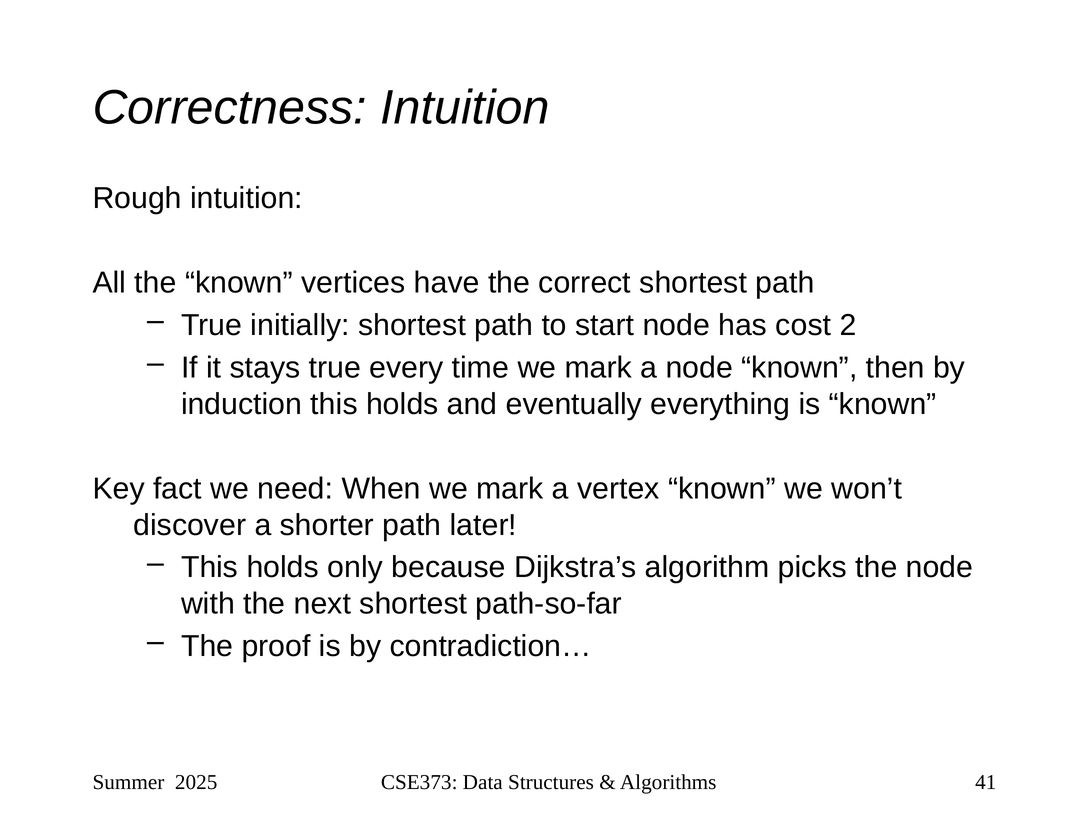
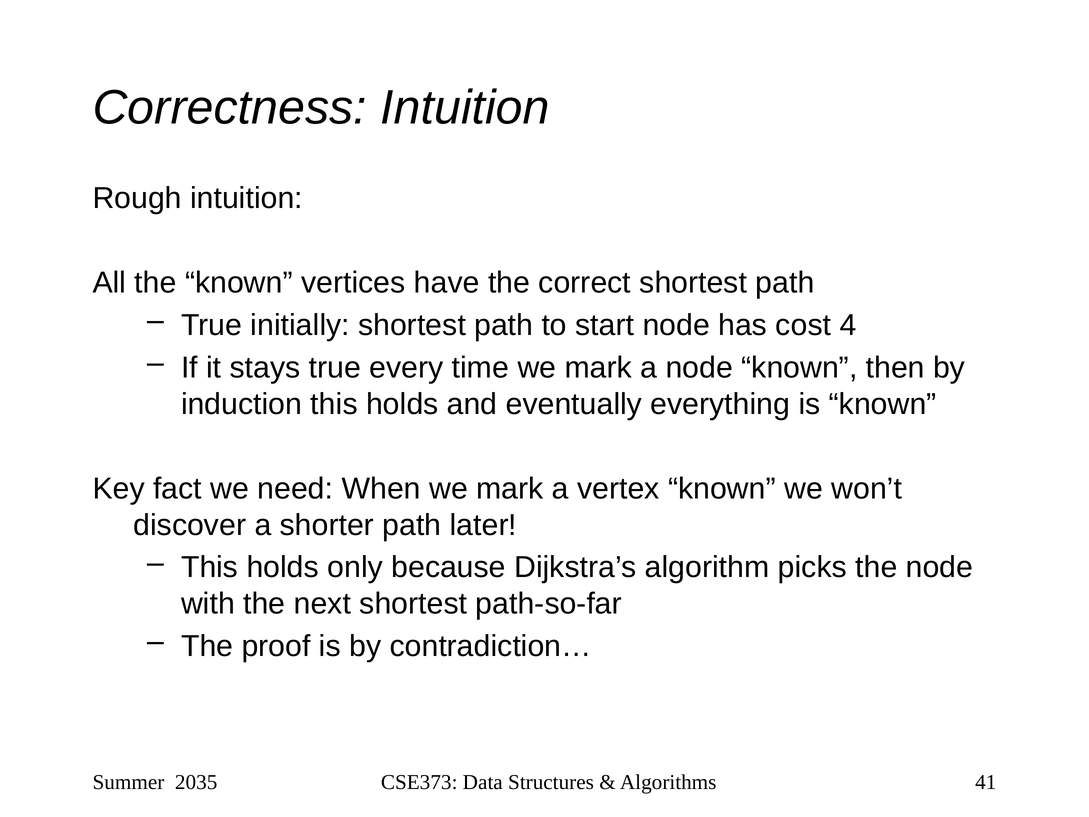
2: 2 -> 4 (848, 325)
2025: 2025 -> 2035 (196, 782)
